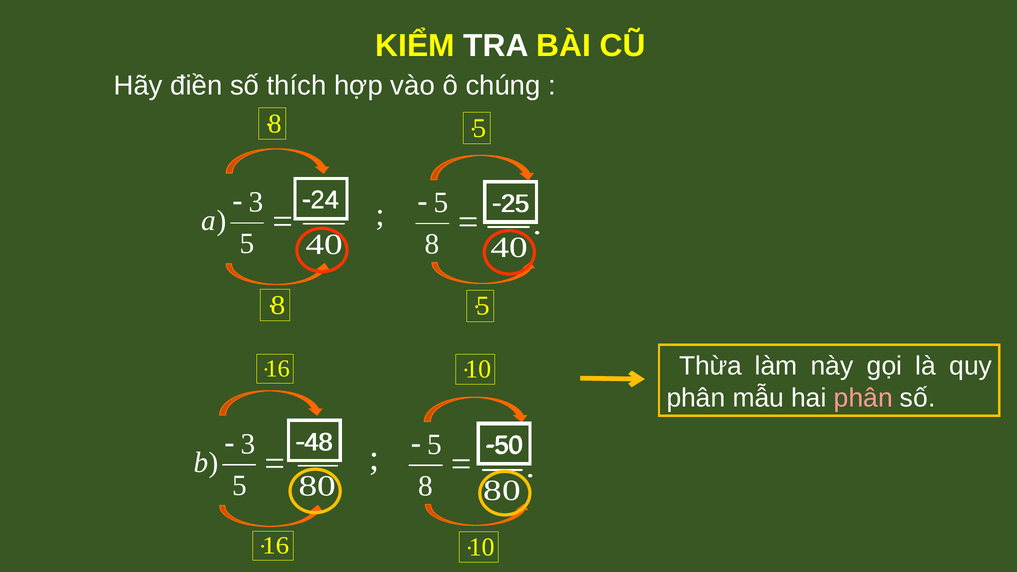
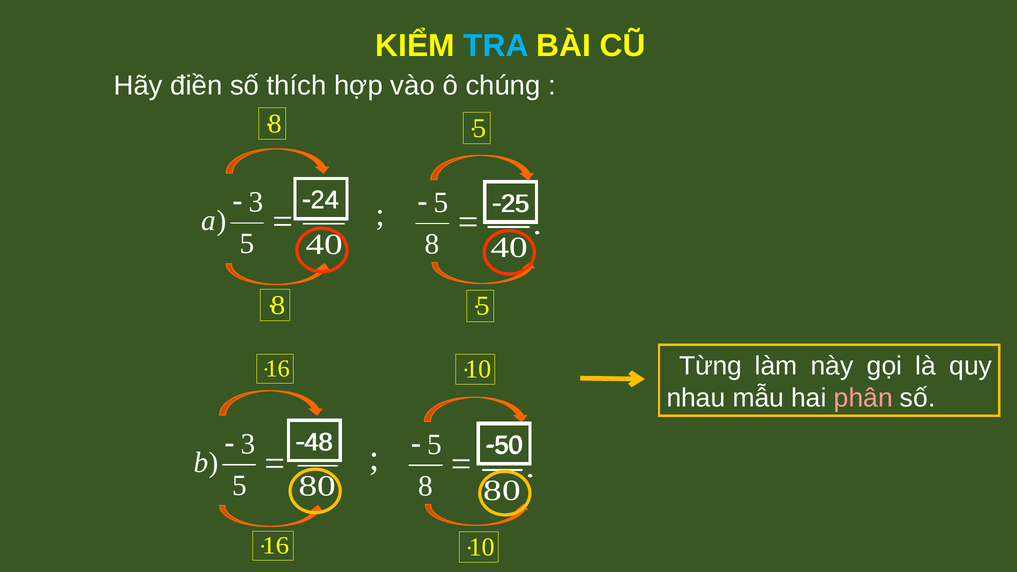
TRA colour: white -> light blue (496, 46)
Thừa: Thừa -> Từng (711, 366)
phân: phân -> nhau (696, 398)
